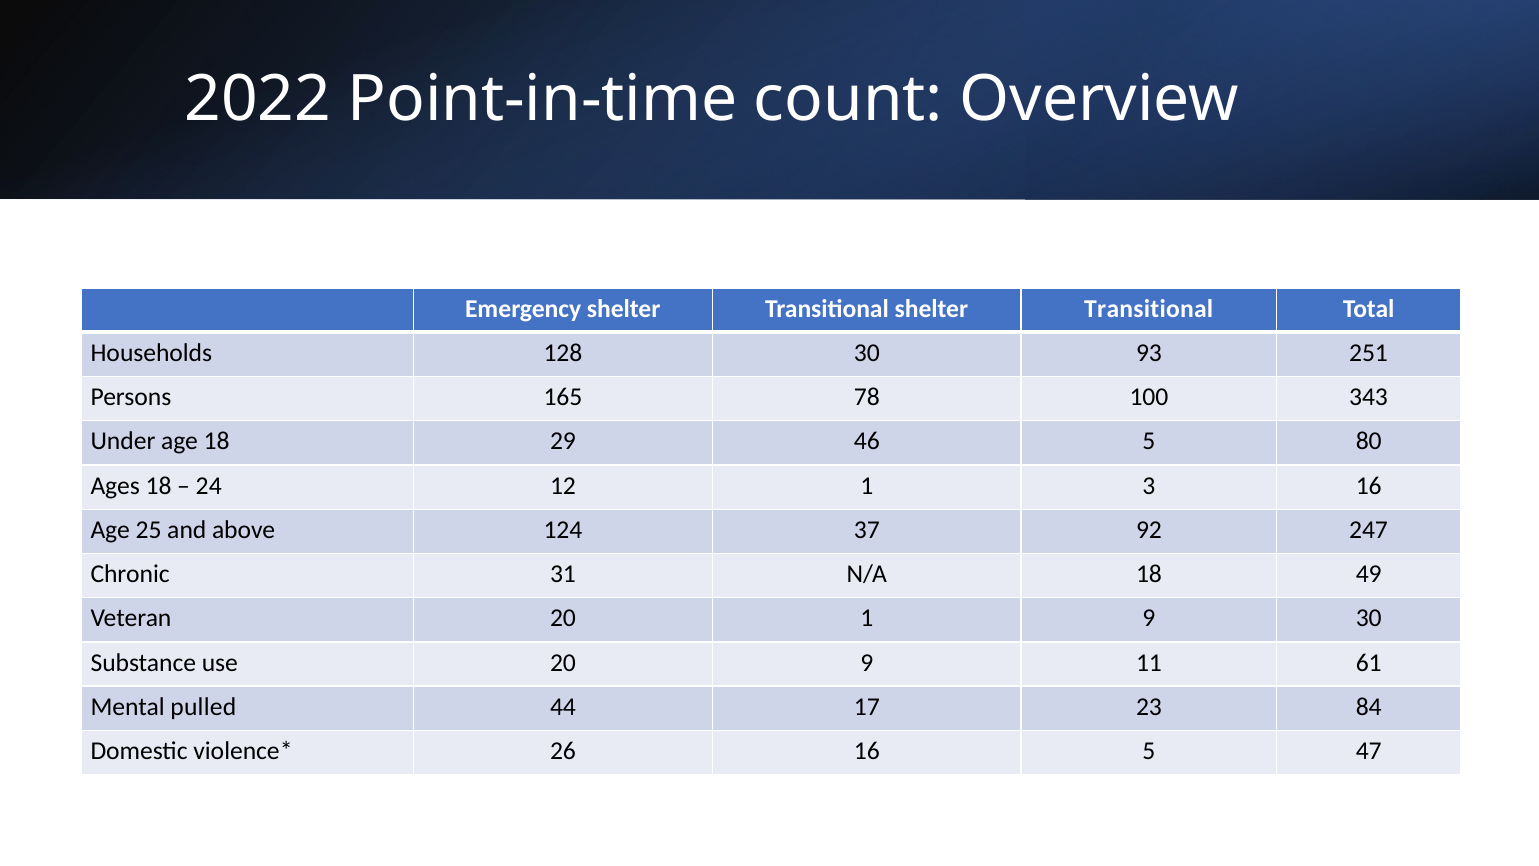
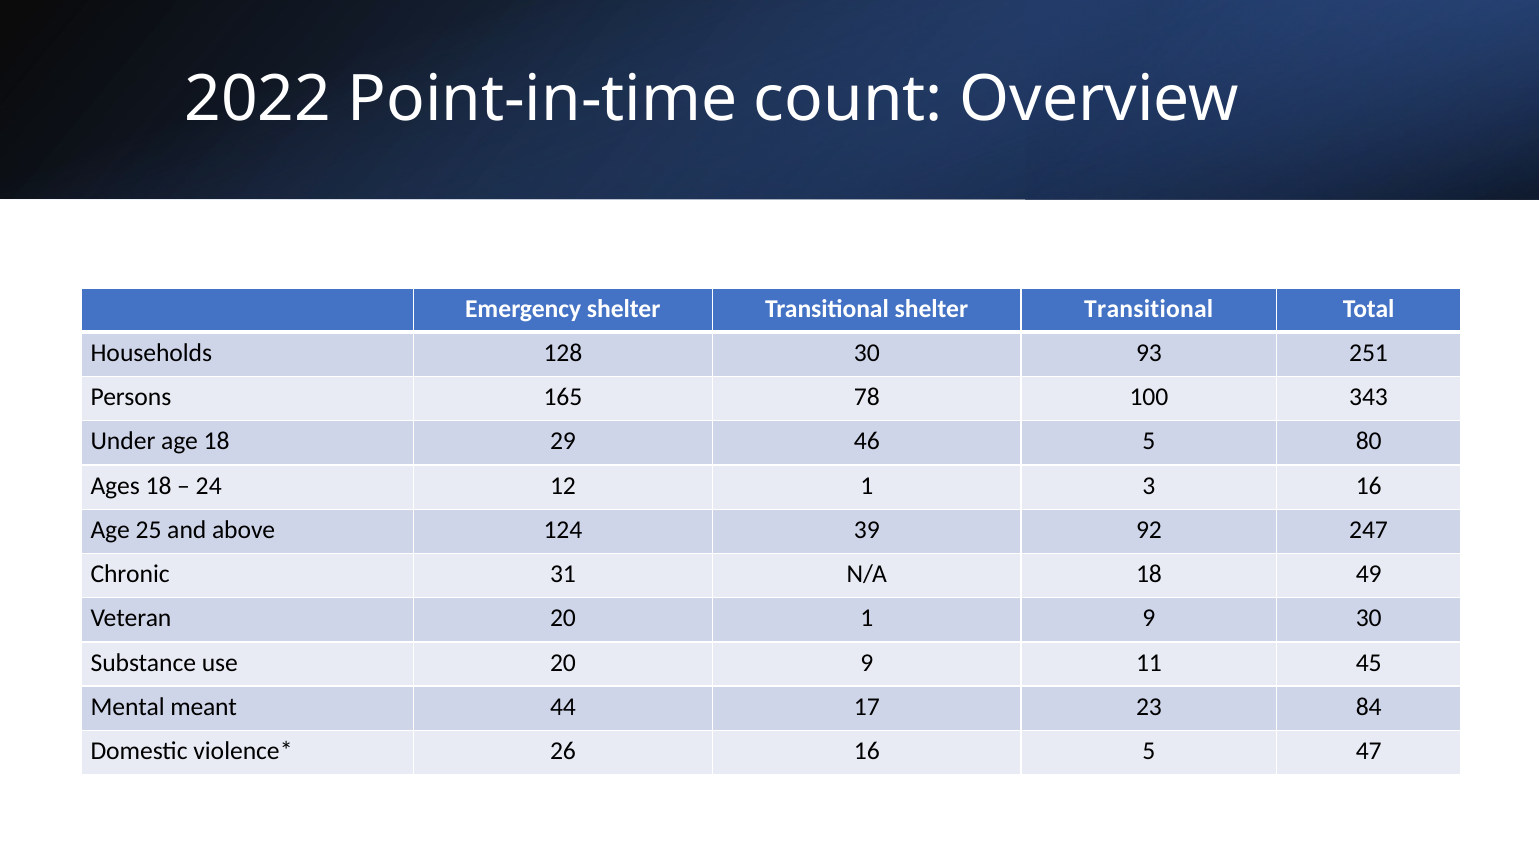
37: 37 -> 39 (867, 530)
61: 61 -> 45 (1369, 662)
pulled: pulled -> meant (204, 707)
